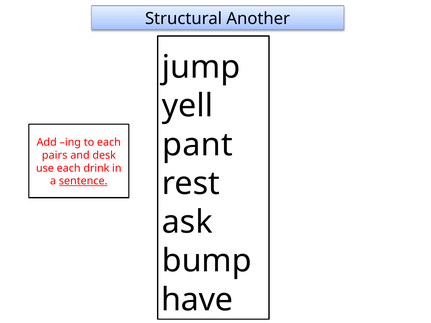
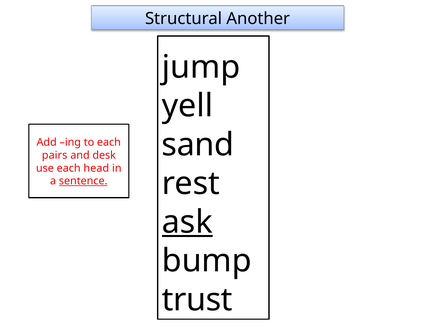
pant: pant -> sand (198, 145)
drink: drink -> head (96, 168)
ask underline: none -> present (187, 222)
have: have -> trust (197, 300)
